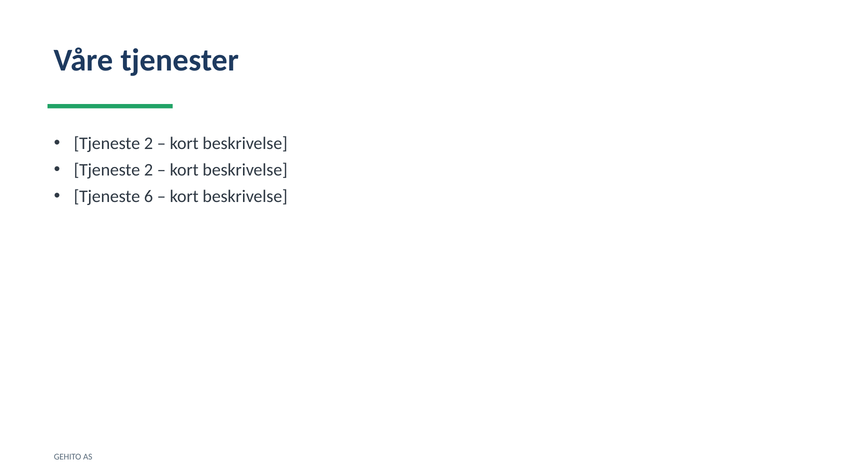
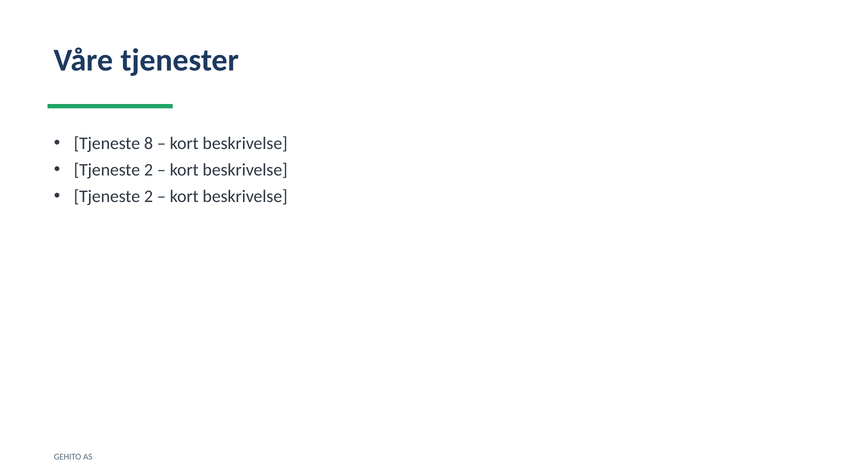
2: 2 -> 8 (148, 143)
6: 6 -> 2 (148, 196)
